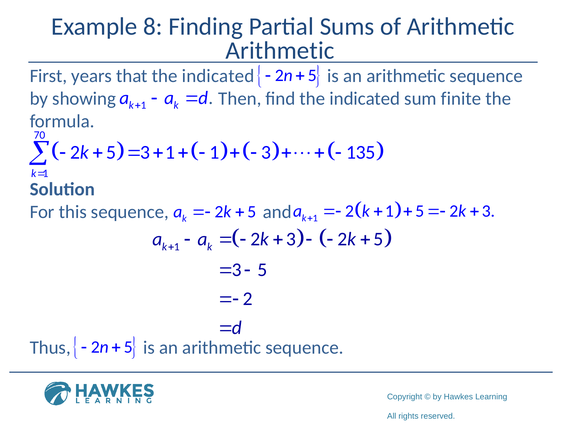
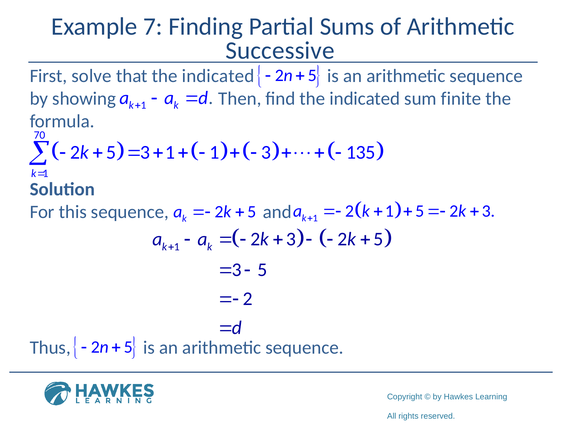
8: 8 -> 7 (153, 26)
Arithmetic: Arithmetic -> Successive (280, 51)
years: years -> solve (92, 76)
